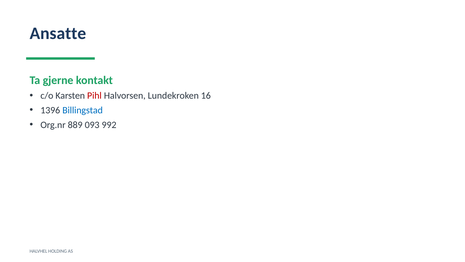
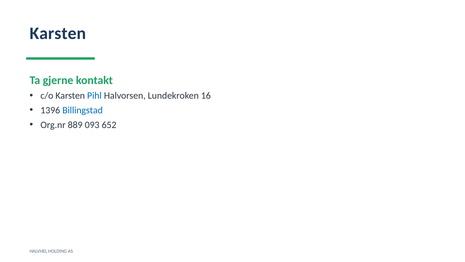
Ansatte: Ansatte -> Karsten (58, 33)
Pihl colour: red -> blue (94, 96)
992: 992 -> 652 (109, 125)
